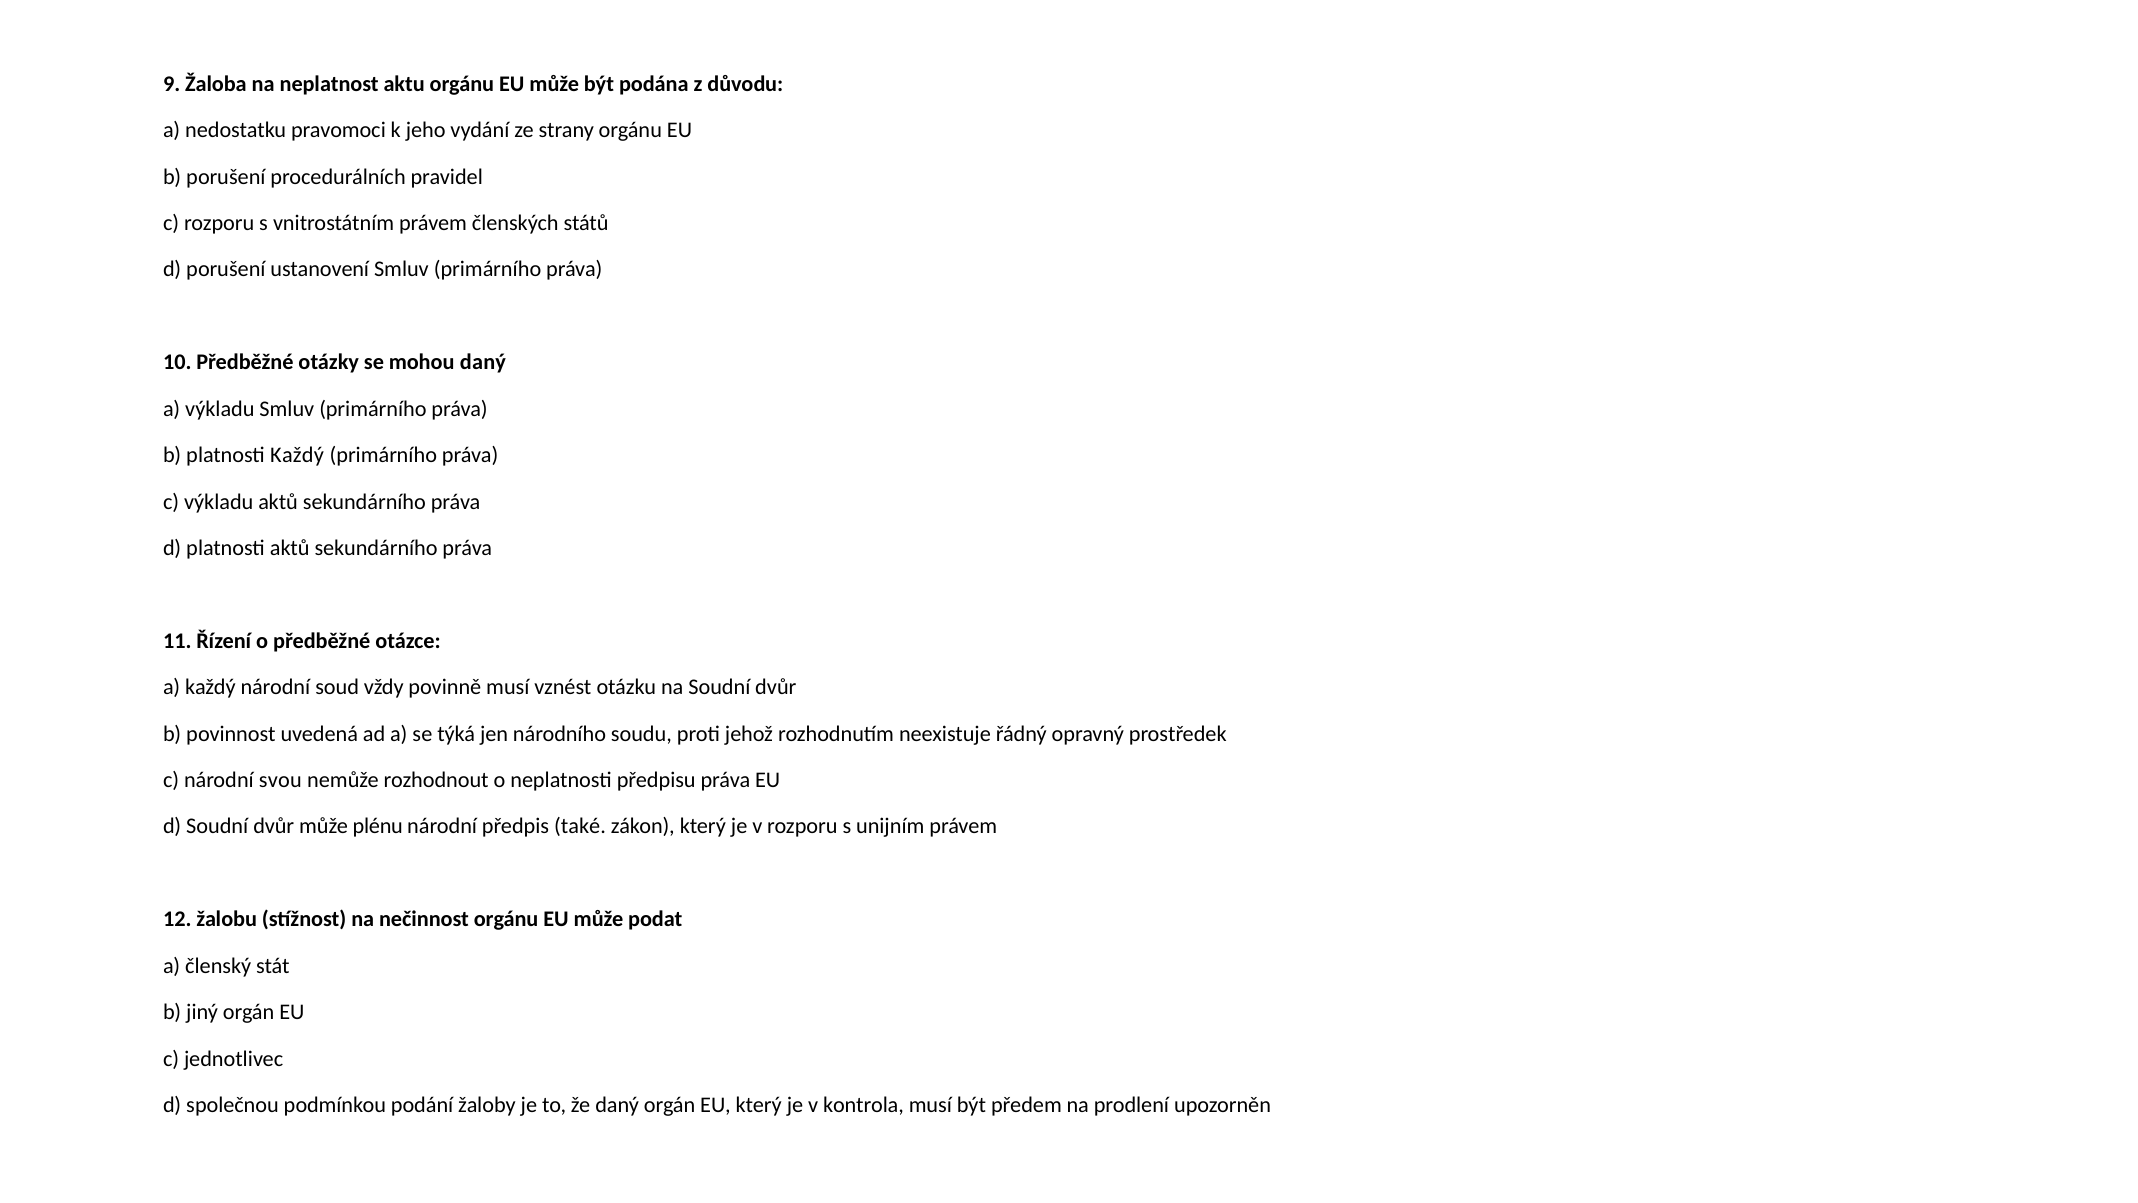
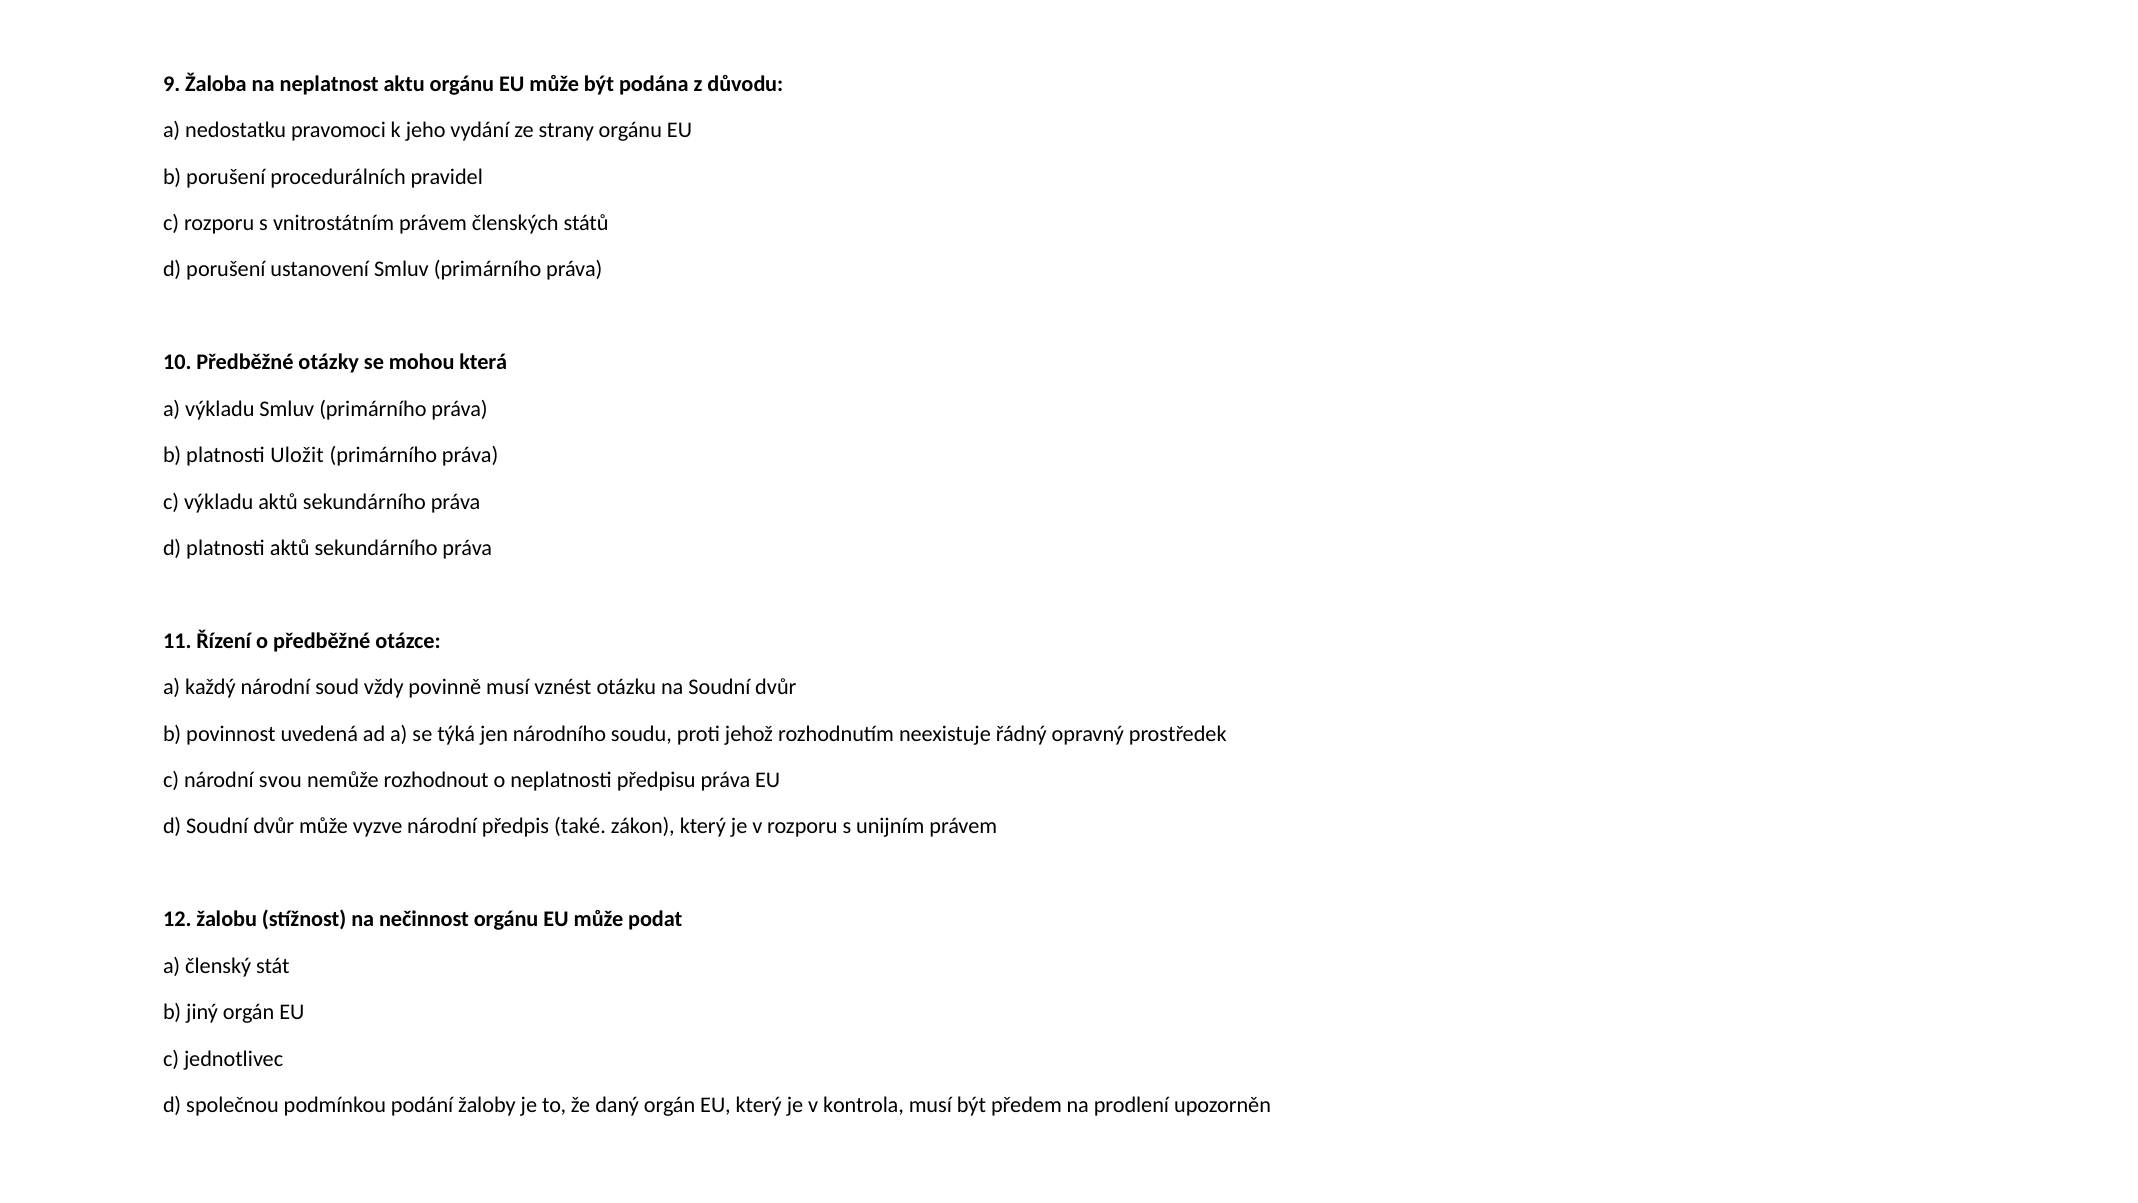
mohou daný: daný -> která (483, 362)
platnosti Každý: Každý -> Uložit (297, 455)
plénu: plénu -> vyzve (378, 826)
